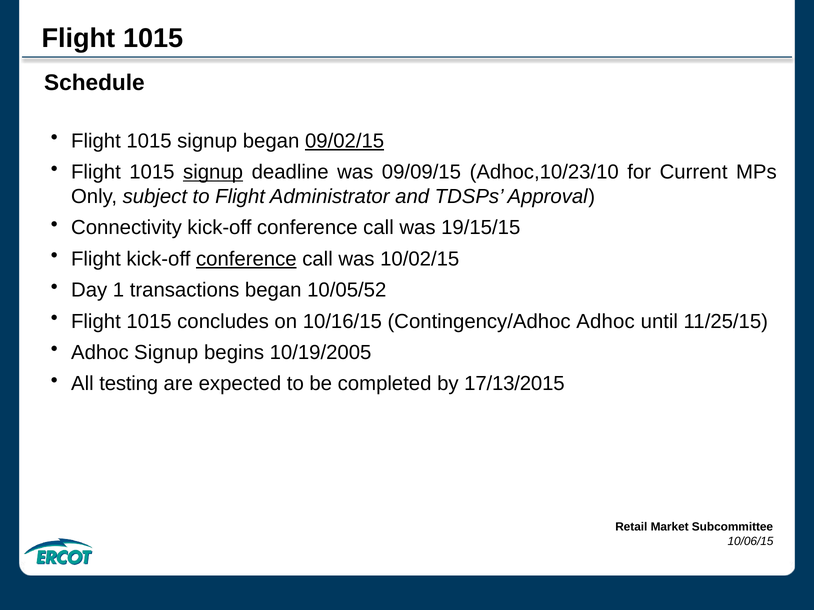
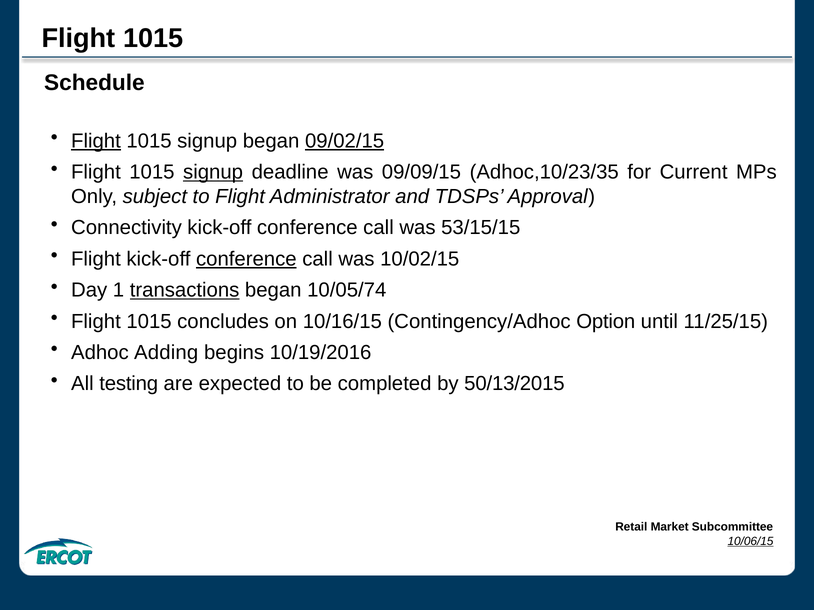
Flight underline: none -> present (96, 141)
Adhoc,10/23/10: Adhoc,10/23/10 -> Adhoc,10/23/35 (544, 172)
19/15/15: 19/15/15 -> 53/15/15 (481, 228)
transactions underline: none -> present (185, 290)
10/05/52: 10/05/52 -> 10/05/74 (347, 290)
Contingency/Adhoc Adhoc: Adhoc -> Option (606, 322)
Adhoc Signup: Signup -> Adding (166, 353)
10/19/2005: 10/19/2005 -> 10/19/2016 (321, 353)
17/13/2015: 17/13/2015 -> 50/13/2015 (514, 384)
10/06/15 underline: none -> present (750, 542)
